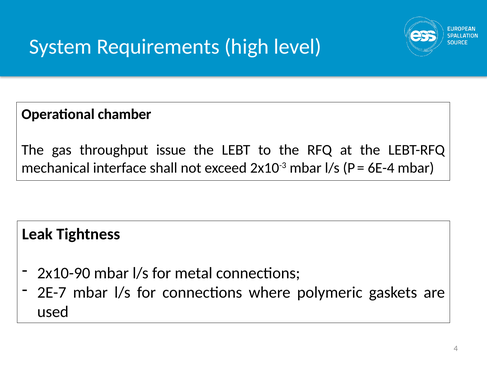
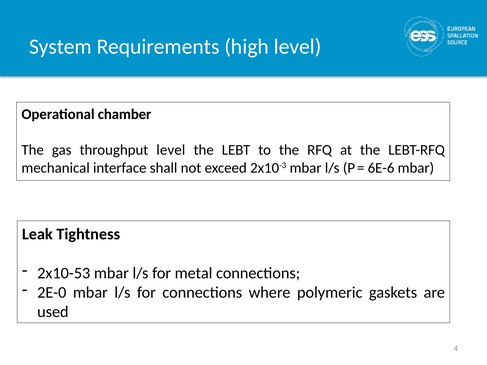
throughput issue: issue -> level (171, 150)
6E-4: 6E-4 -> 6E-6 (381, 168)
2x10-90: 2x10-90 -> 2x10-53 (64, 273)
2E-7: 2E-7 -> 2E-0 (52, 293)
